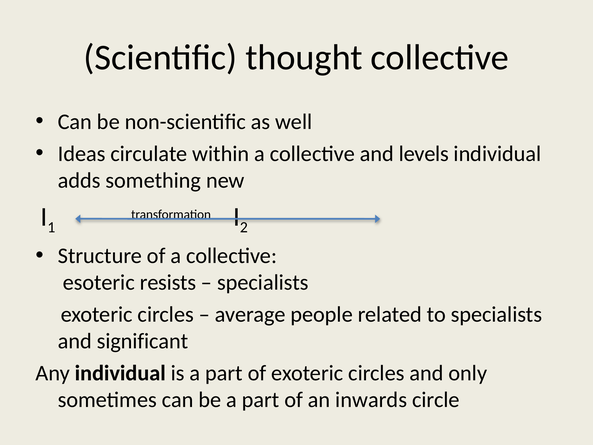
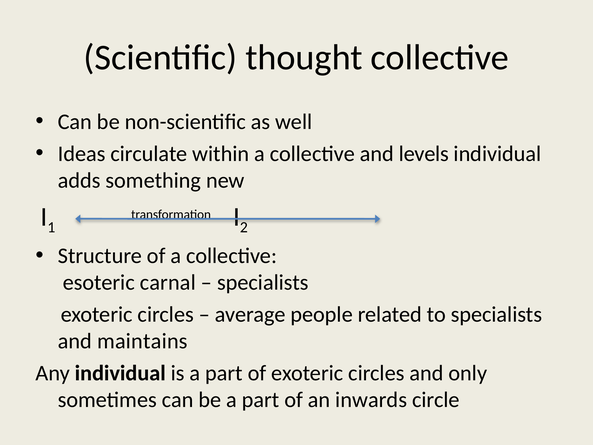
resists: resists -> carnal (168, 282)
significant: significant -> maintains (142, 341)
